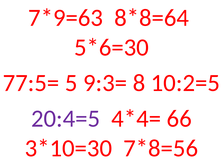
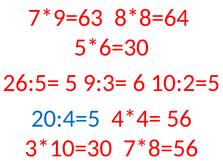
77:5=: 77:5= -> 26:5= (31, 83)
8: 8 -> 6 (139, 83)
20:4=5 colour: purple -> blue (66, 119)
66: 66 -> 56 (179, 119)
